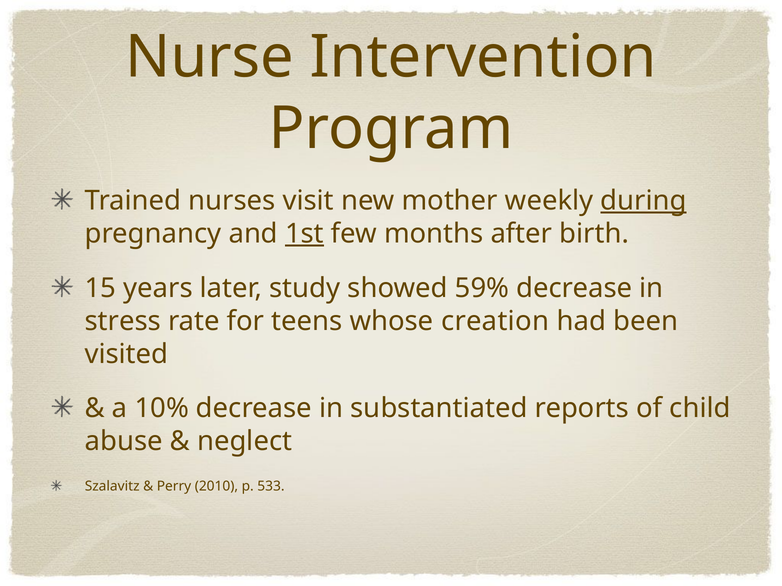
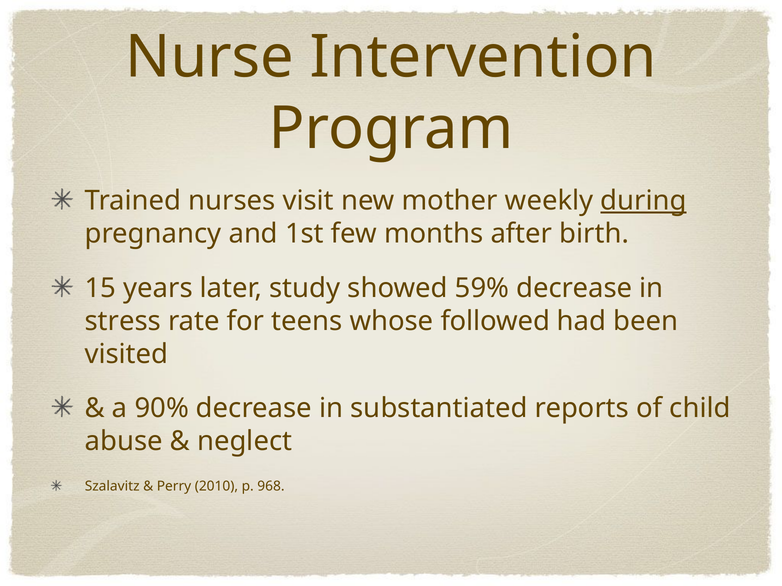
1st underline: present -> none (304, 234)
creation: creation -> followed (495, 321)
10%: 10% -> 90% (162, 409)
533: 533 -> 968 (271, 487)
